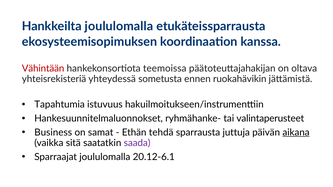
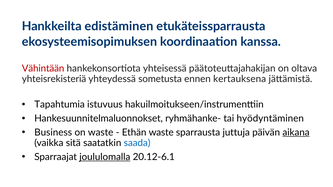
Hankkeilta joululomalla: joululomalla -> edistäminen (119, 26)
teemoissa: teemoissa -> yhteisessä (165, 69)
ruokahävikin: ruokahävikin -> kertauksena (240, 79)
valintaperusteet: valintaperusteet -> hyödyntäminen (270, 119)
on samat: samat -> waste (101, 133)
Ethän tehdä: tehdä -> waste (161, 133)
saada colour: purple -> blue (137, 143)
joululomalla underline: none -> present (105, 157)
